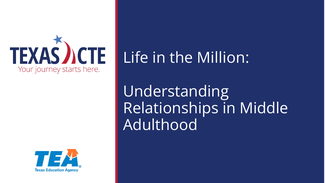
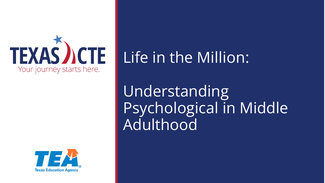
Relationships: Relationships -> Psychological (171, 108)
